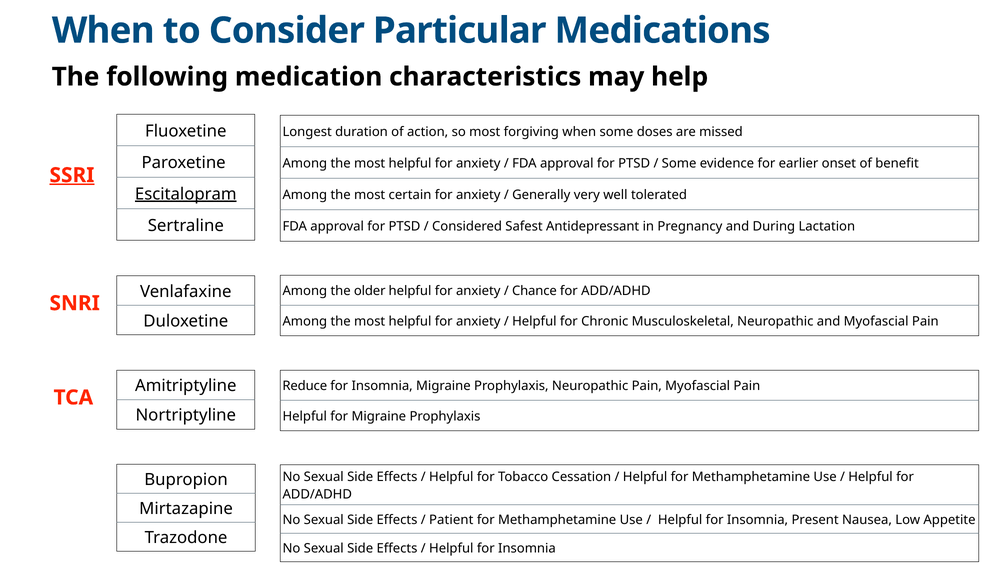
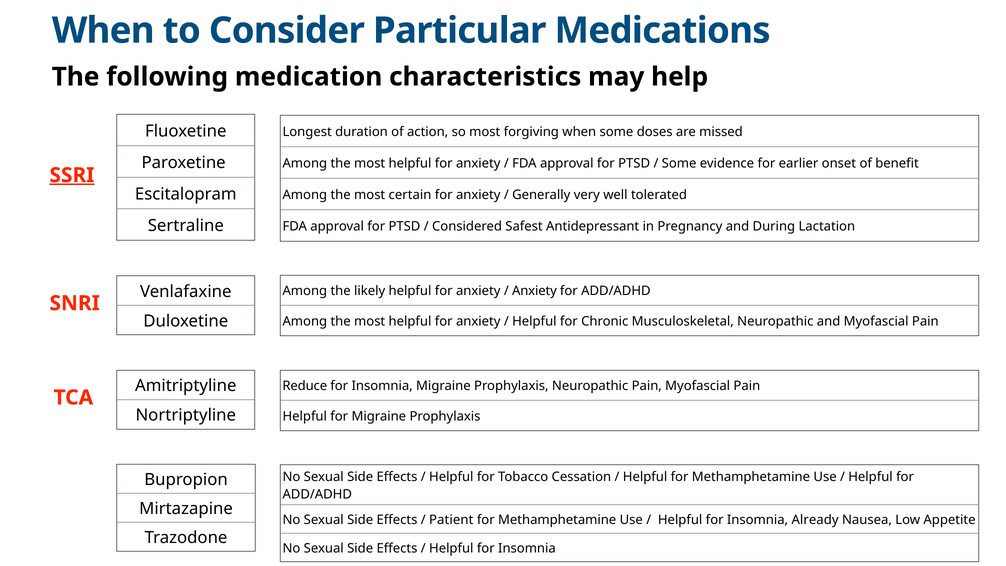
Escitalopram underline: present -> none (186, 194)
older: older -> likely (370, 291)
Chance: Chance -> Anxiety (534, 291)
Present: Present -> Already (815, 520)
